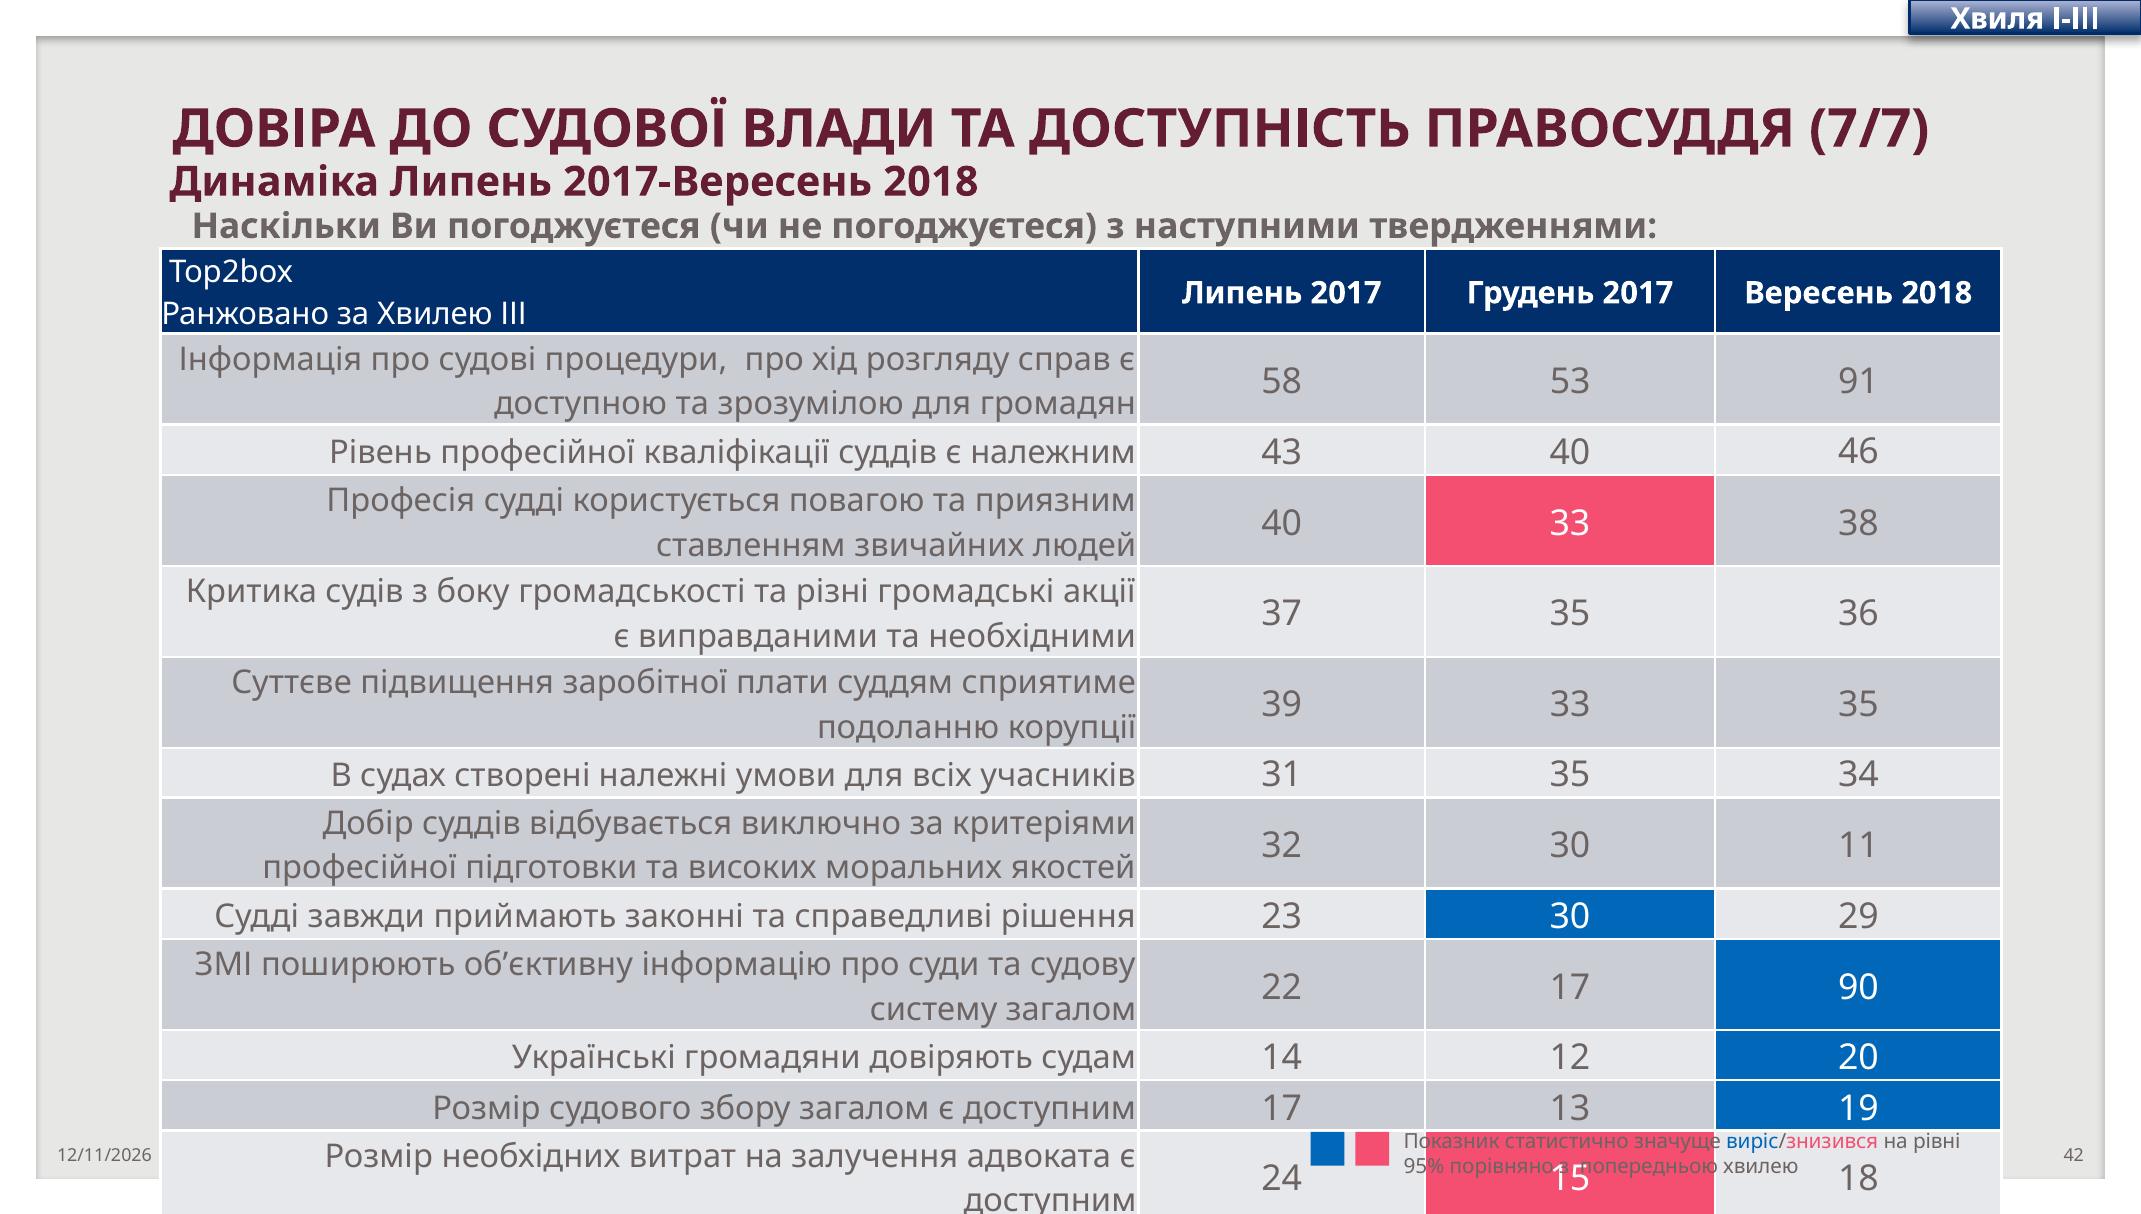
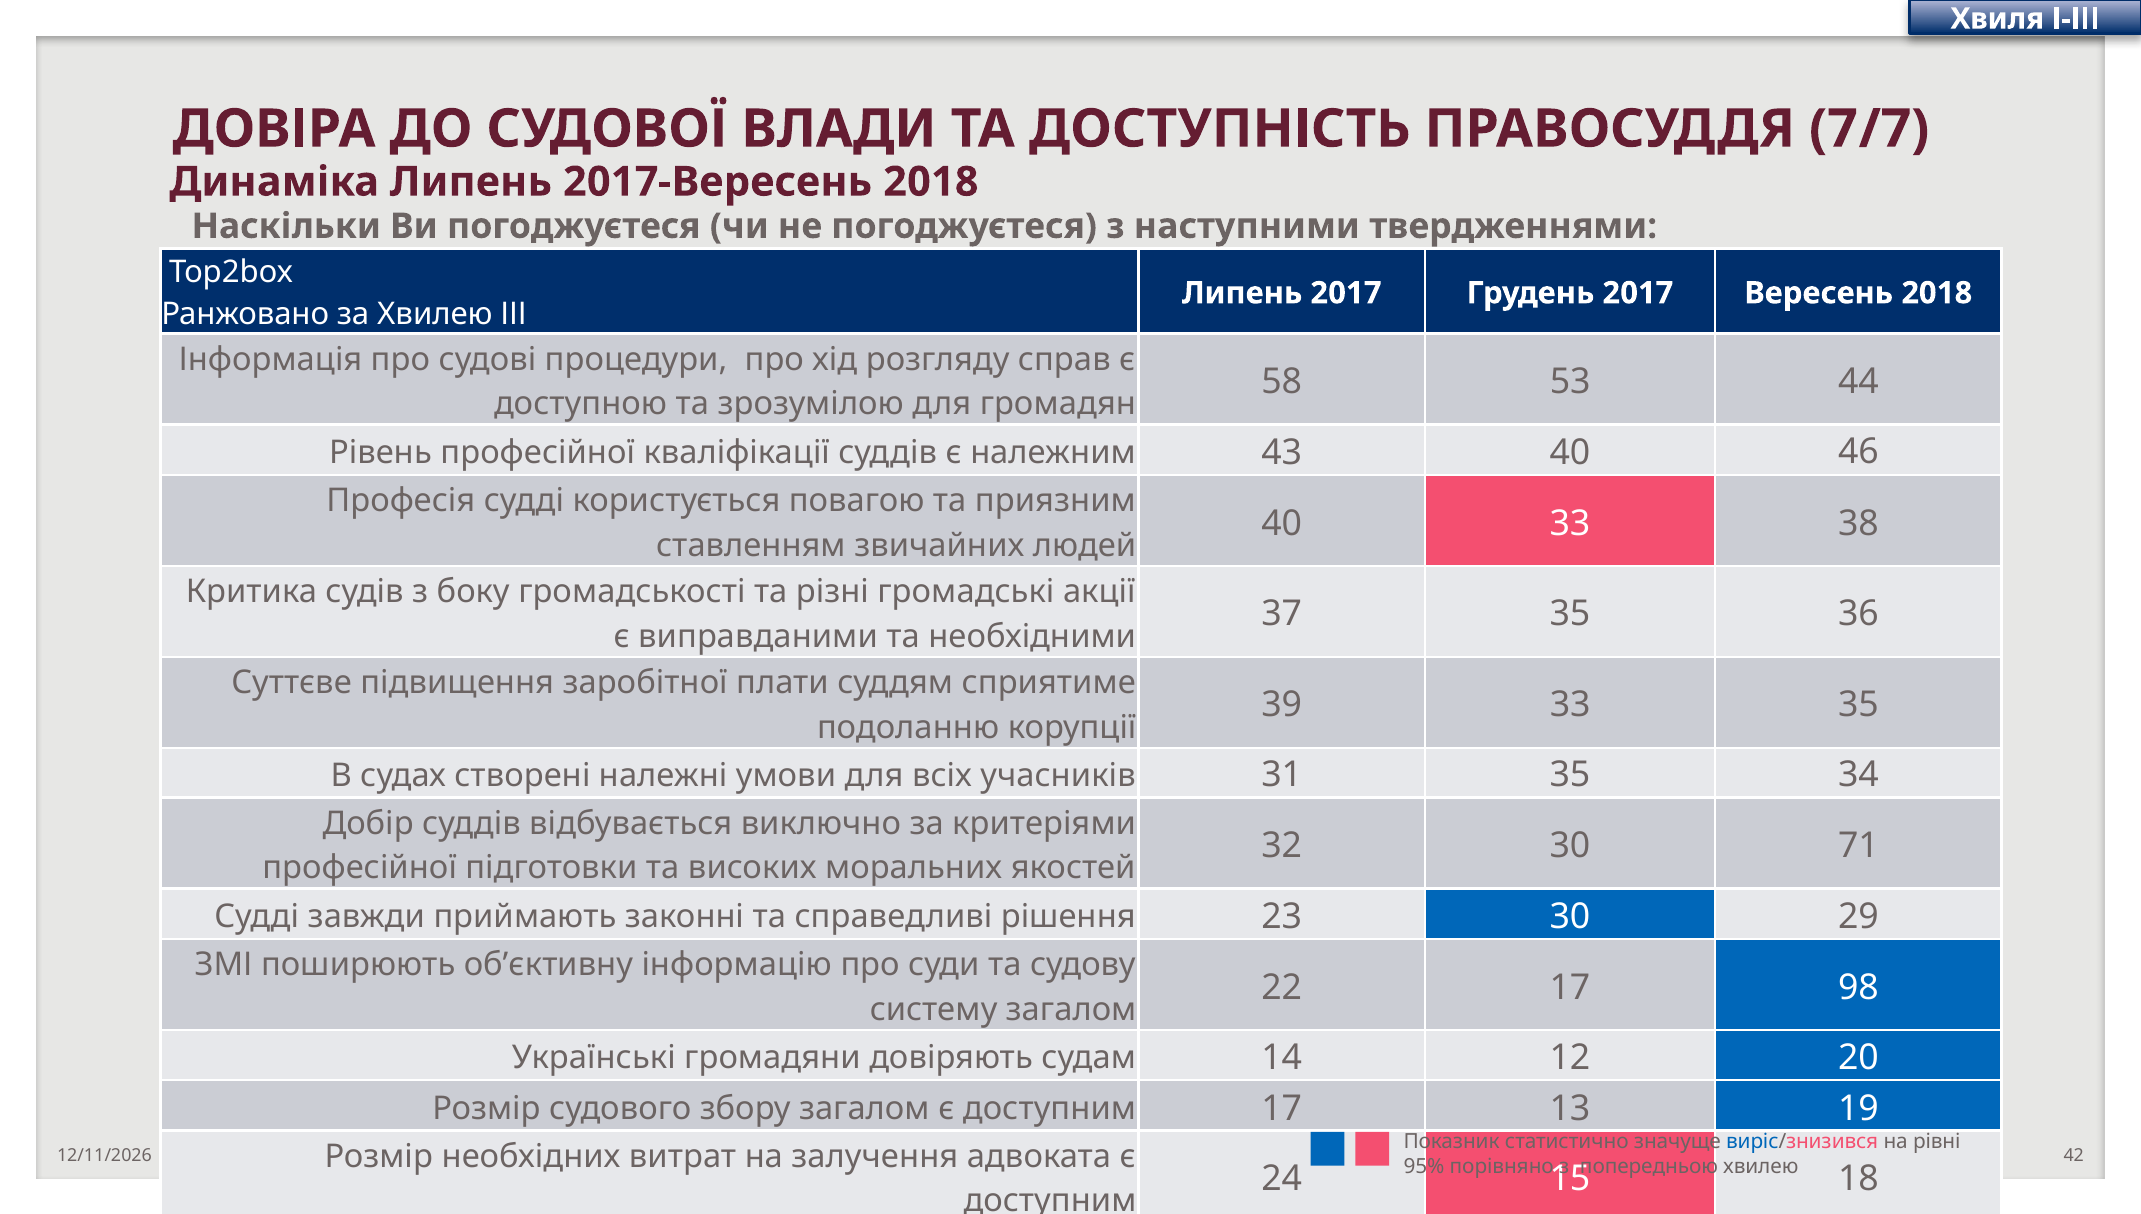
91: 91 -> 44 (1858, 381)
11: 11 -> 71 (1858, 845)
90: 90 -> 98 (1858, 987)
